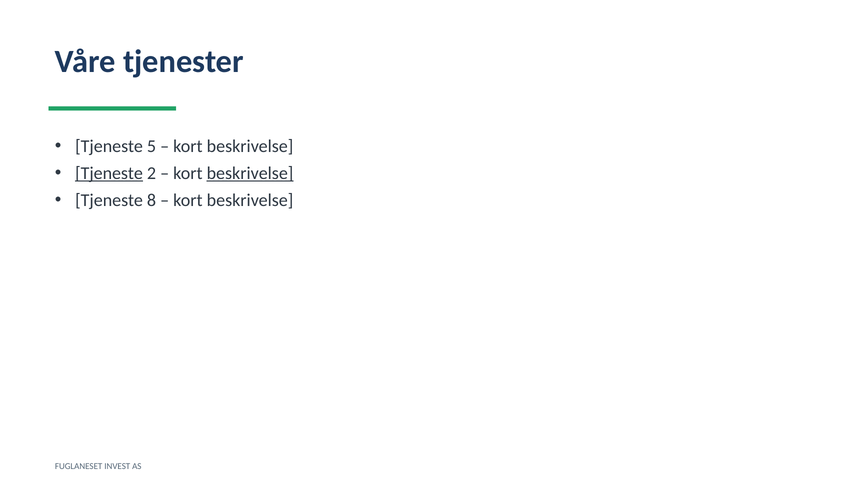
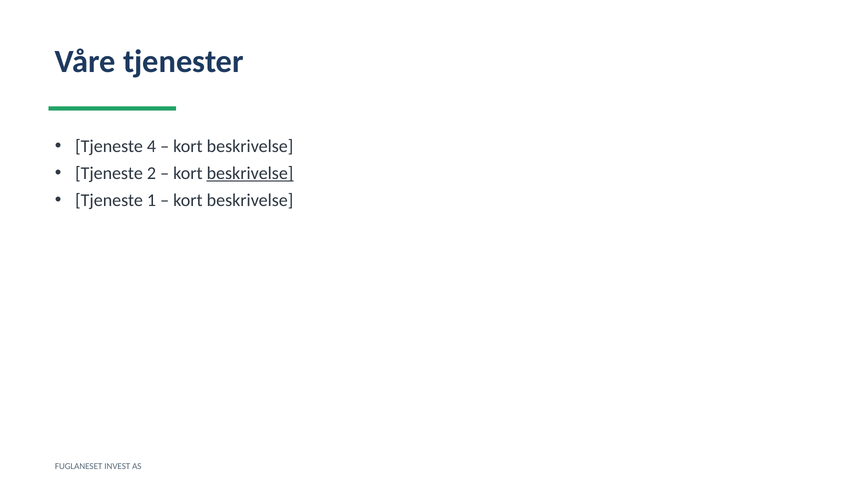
5: 5 -> 4 (151, 146)
Tjeneste underline: present -> none (109, 173)
8: 8 -> 1 (151, 200)
